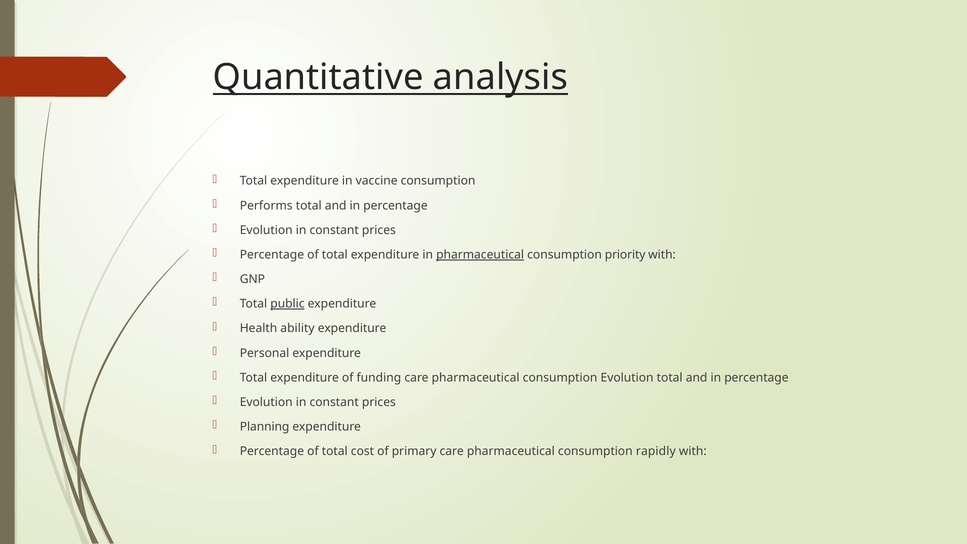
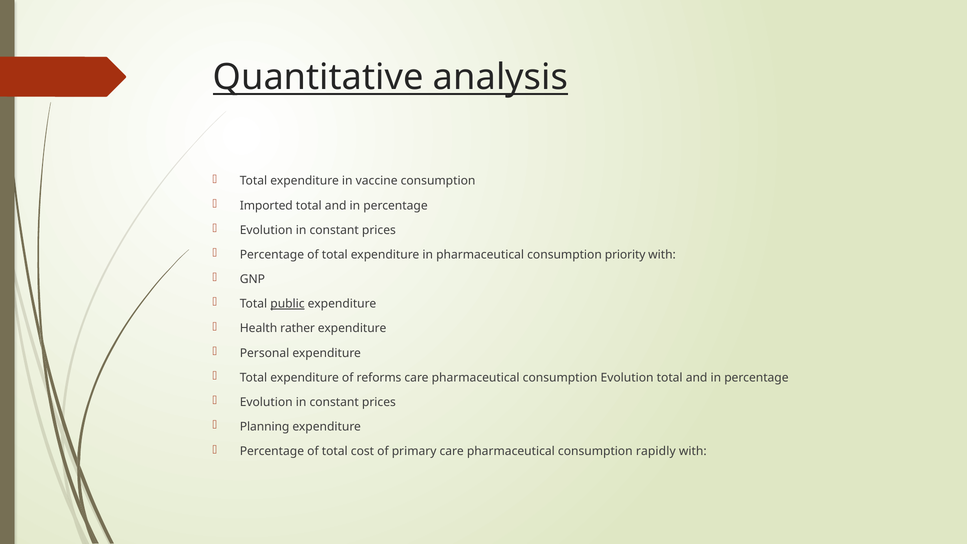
Performs: Performs -> Imported (266, 206)
pharmaceutical underline: present -> none (480, 255)
ability: ability -> rather (298, 328)
funding: funding -> reforms (379, 378)
